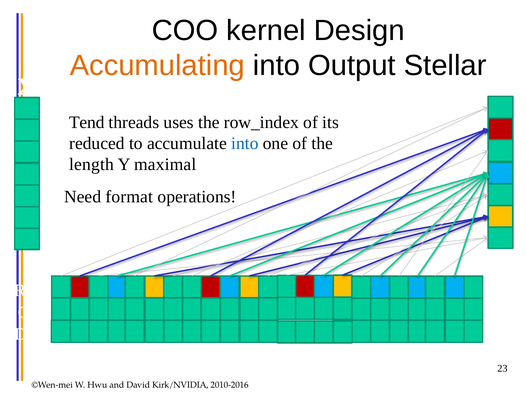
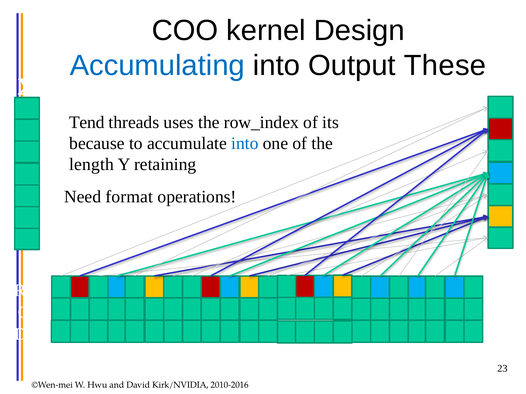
Accumulating colour: orange -> blue (157, 66)
Stellar: Stellar -> These (445, 66)
reduced: reduced -> because (97, 143)
maximal: maximal -> retaining (165, 165)
